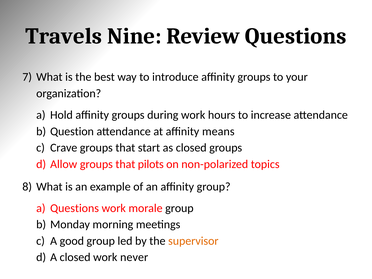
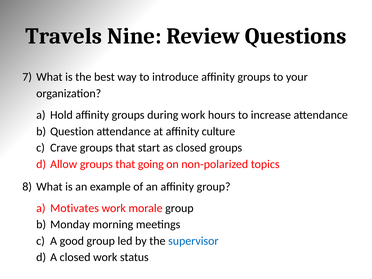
means: means -> culture (218, 131)
pilots: pilots -> going (151, 164)
a Questions: Questions -> Motivates (75, 208)
supervisor colour: orange -> blue (193, 241)
never: never -> status (134, 257)
